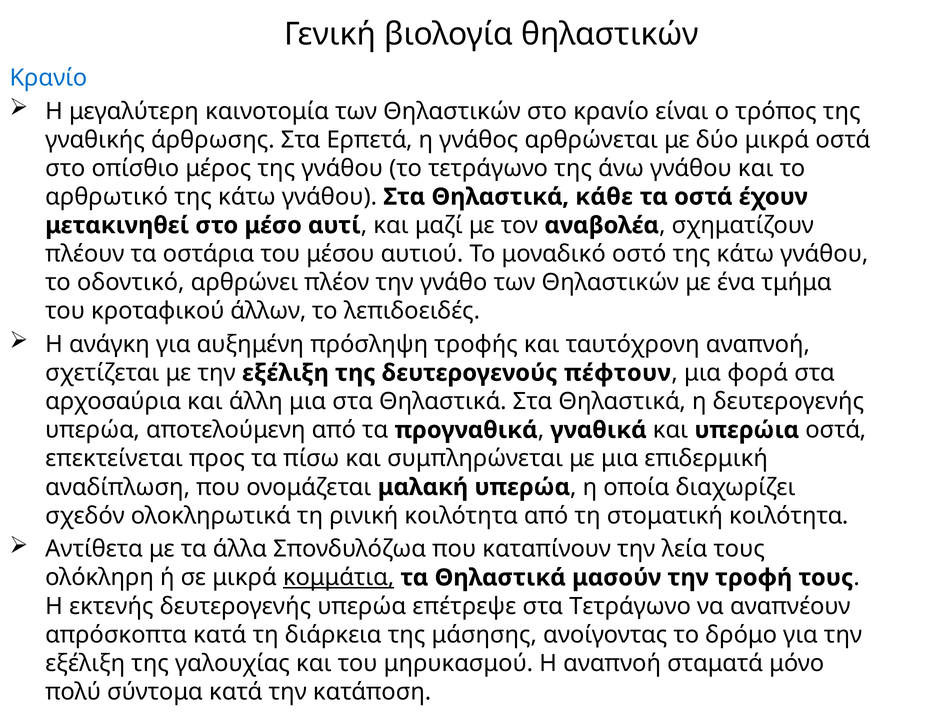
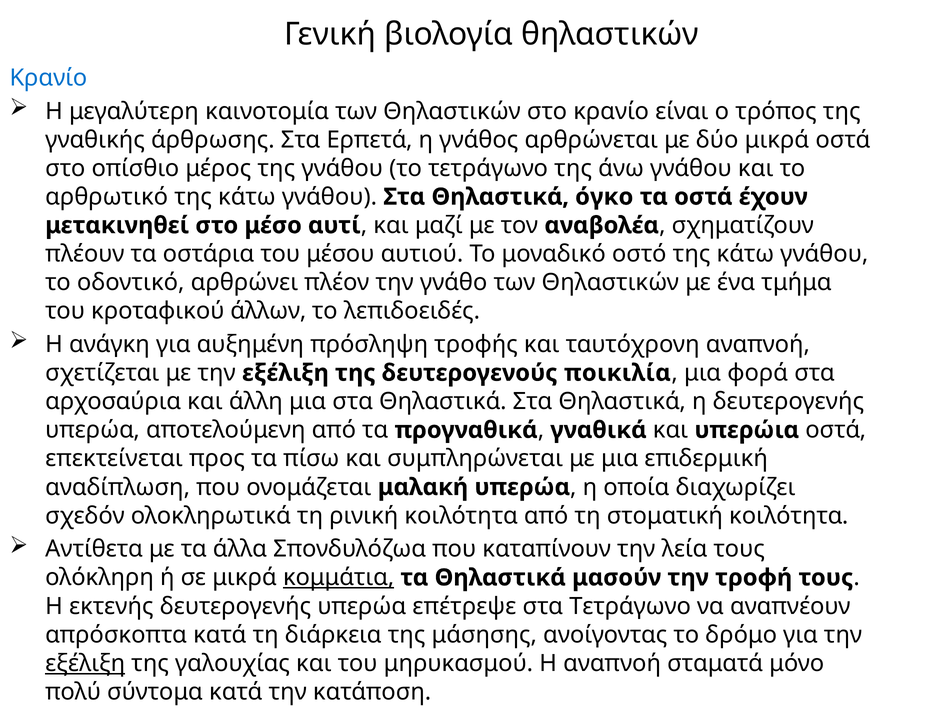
κάθε: κάθε -> όγκο (604, 197)
πέφτουν: πέφτουν -> ποικιλία (617, 373)
εξέλιξη underline: none -> present (85, 663)
